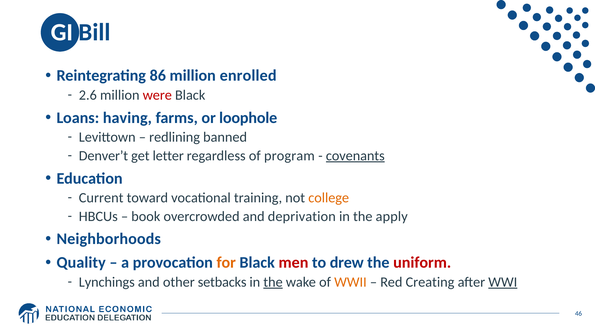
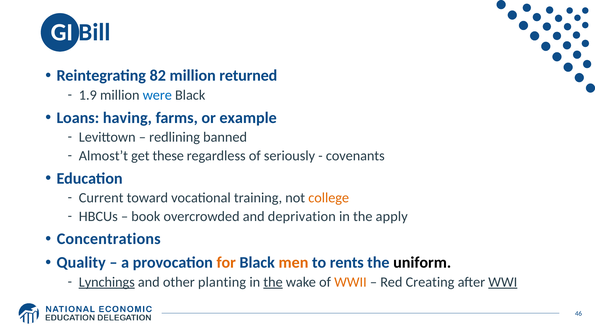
86: 86 -> 82 (158, 76)
enrolled: enrolled -> returned (248, 76)
2.6: 2.6 -> 1.9 (88, 95)
were colour: red -> blue (157, 95)
loophole: loophole -> example (248, 118)
Denver’t: Denver’t -> Almost’t (103, 156)
letter: letter -> these (168, 156)
program: program -> seriously (289, 156)
covenants underline: present -> none (355, 156)
Neighborhoods: Neighborhoods -> Concentrations (109, 239)
men colour: red -> orange (293, 262)
drew: drew -> rents (347, 262)
uniform colour: red -> black (422, 262)
Lynchings underline: none -> present (107, 282)
setbacks: setbacks -> planting (222, 282)
